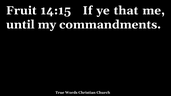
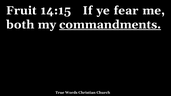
that: that -> fear (126, 11)
until: until -> both (20, 25)
commandments underline: none -> present (110, 25)
